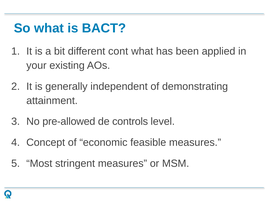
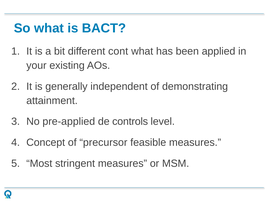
pre-allowed: pre-allowed -> pre-applied (69, 122)
economic: economic -> precursor (103, 142)
